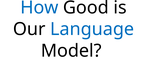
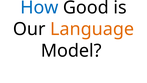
Language colour: blue -> orange (92, 29)
